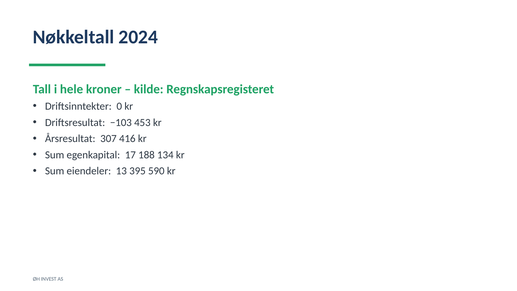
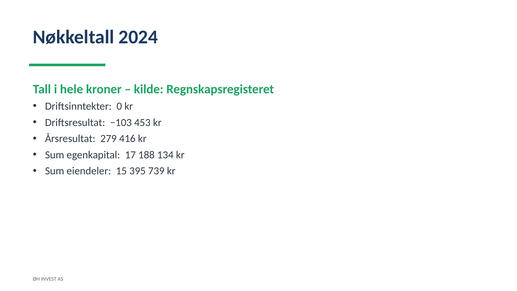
307: 307 -> 279 (108, 139)
13: 13 -> 15 (121, 171)
590: 590 -> 739 (156, 171)
